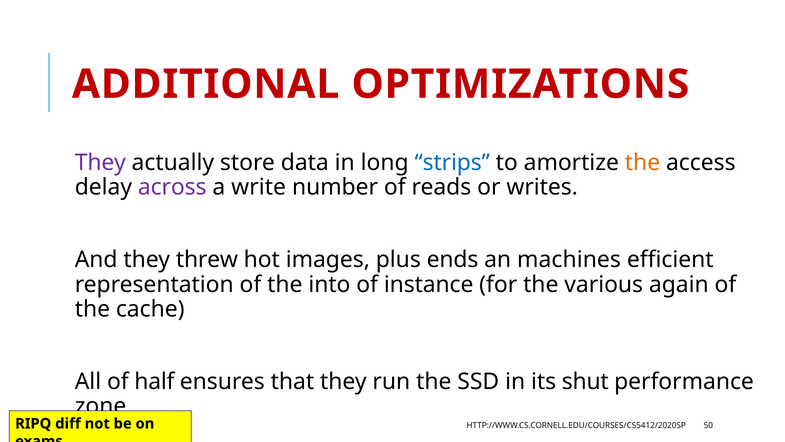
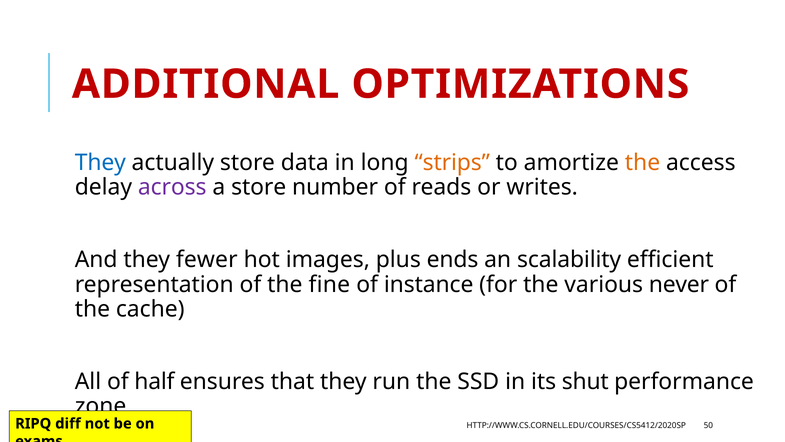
They colour: purple -> blue (100, 162)
strips colour: blue -> orange (452, 162)
a write: write -> store (259, 187)
threw: threw -> fewer (207, 259)
machines: machines -> scalability (569, 259)
into: into -> fine (329, 284)
again: again -> never (679, 284)
